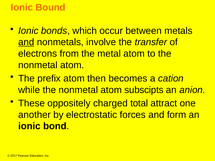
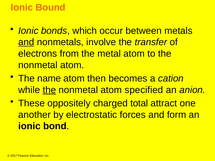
prefix: prefix -> name (49, 79)
the underline: none -> present (49, 90)
subscipts: subscipts -> specified (144, 90)
